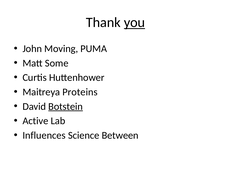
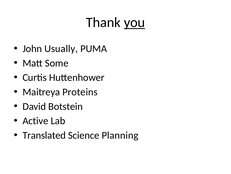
Moving: Moving -> Usually (61, 48)
Botstein underline: present -> none (66, 106)
Influences: Influences -> Translated (44, 135)
Between: Between -> Planning (120, 135)
